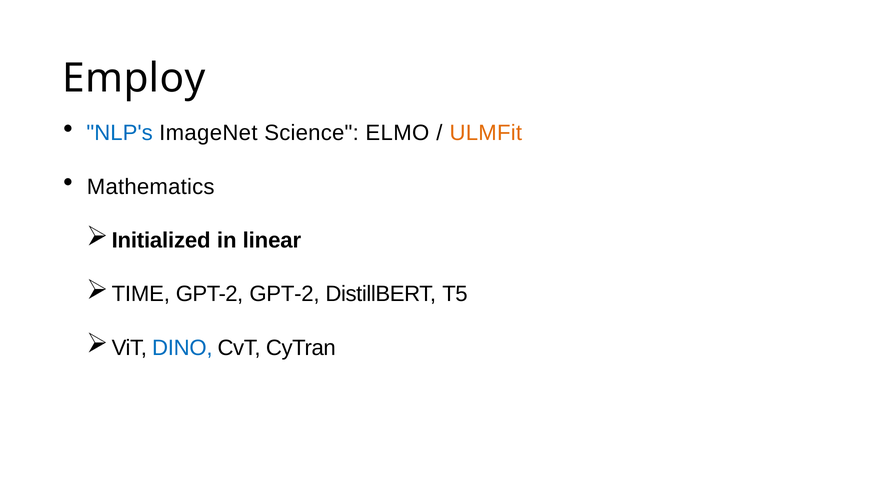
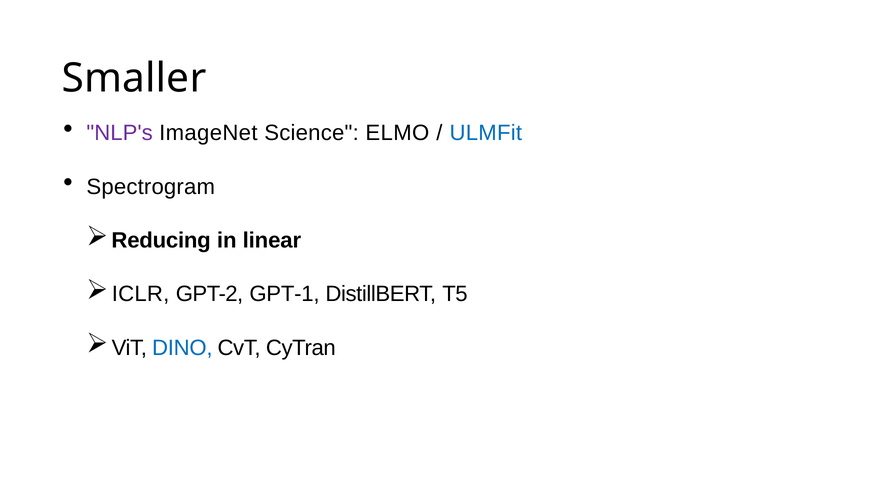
Employ: Employ -> Smaller (134, 78)
NLP's colour: blue -> purple (120, 133)
ULMFit colour: orange -> blue (486, 133)
Mathematics: Mathematics -> Spectrogram (151, 187)
Initialized: Initialized -> Reducing (161, 240)
TIME: TIME -> ICLR (141, 294)
GPT-2 GPT-2: GPT-2 -> GPT-1 (284, 294)
